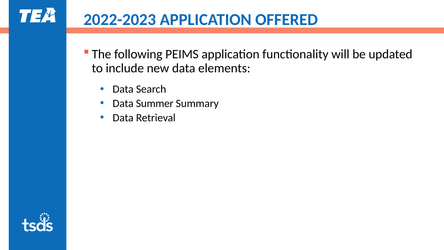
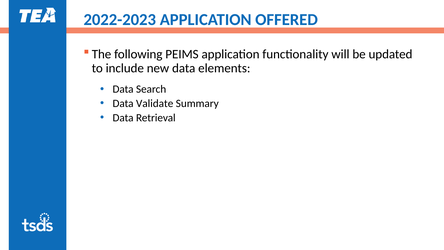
Summer: Summer -> Validate (155, 103)
